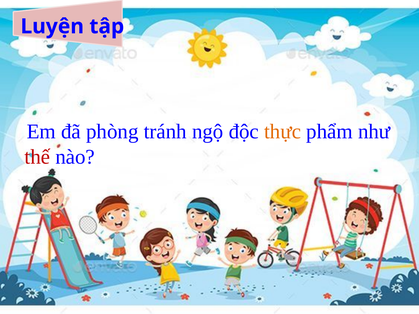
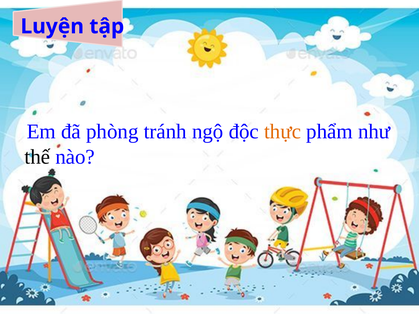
thế colour: red -> black (37, 157)
